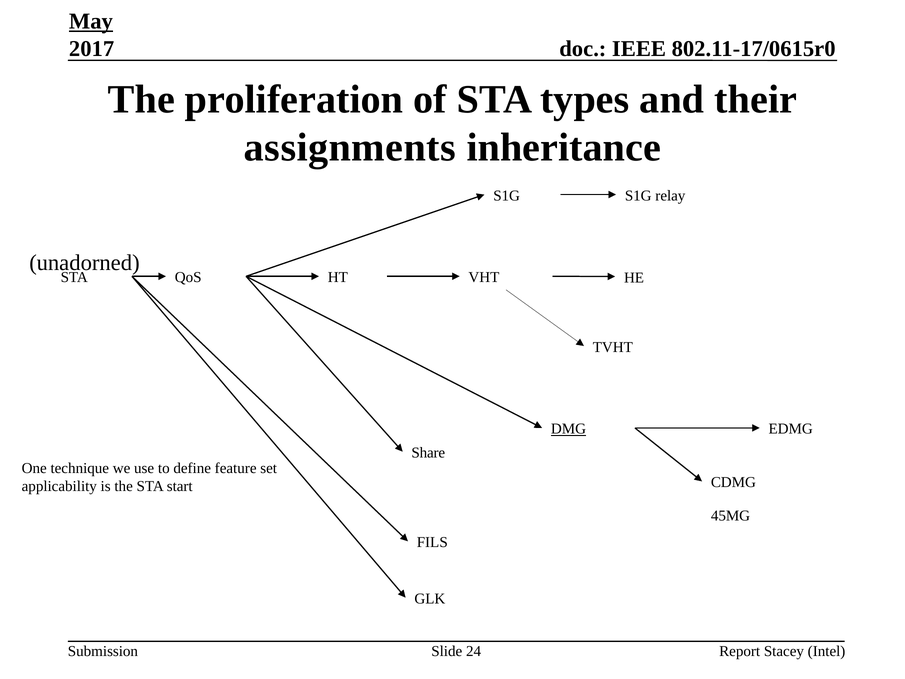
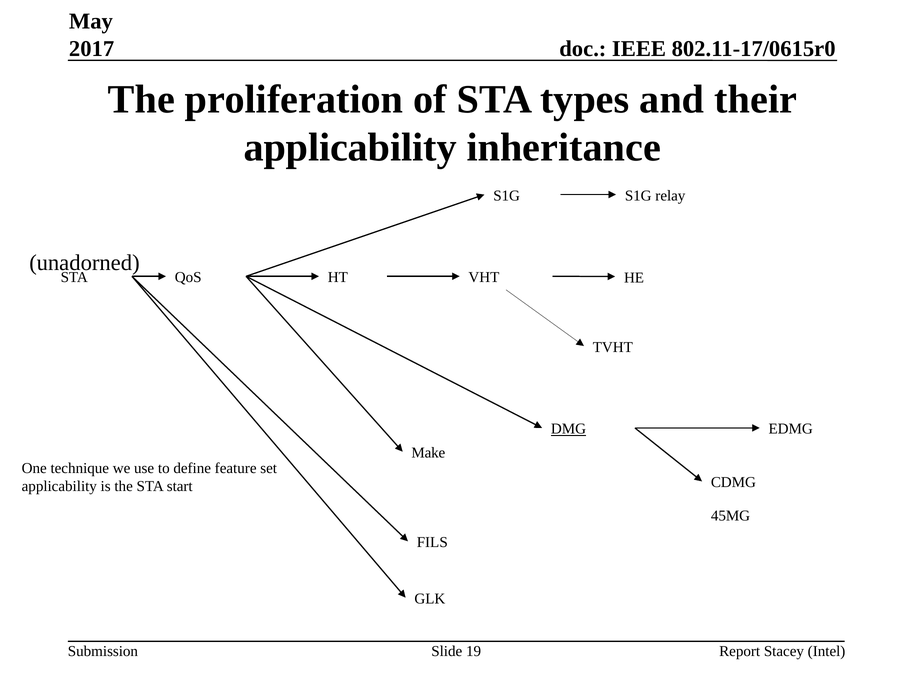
May underline: present -> none (91, 21)
assignments: assignments -> applicability (350, 148)
Share: Share -> Make (428, 453)
24: 24 -> 19 (474, 651)
